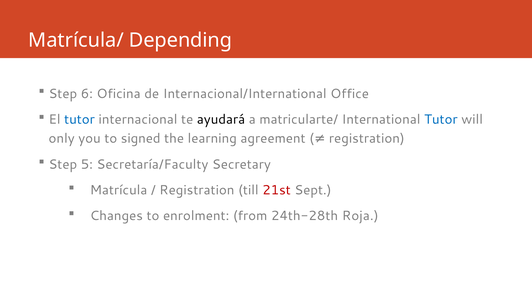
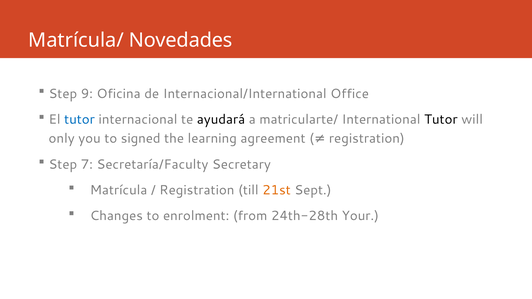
Depending: Depending -> Novedades (181, 40)
6: 6 -> 9 (87, 94)
Tutor colour: blue -> black (441, 120)
5: 5 -> 7 (87, 164)
21st colour: red -> orange (277, 190)
Roja: Roja -> Your (360, 216)
